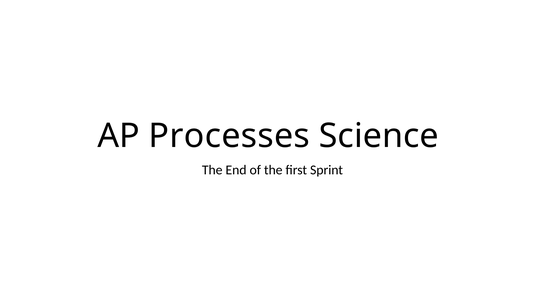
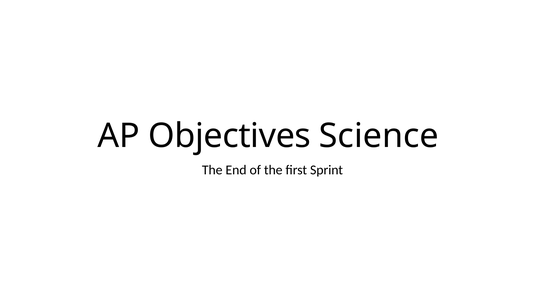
Processes: Processes -> Objectives (230, 136)
